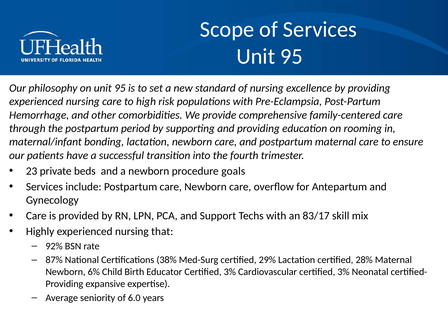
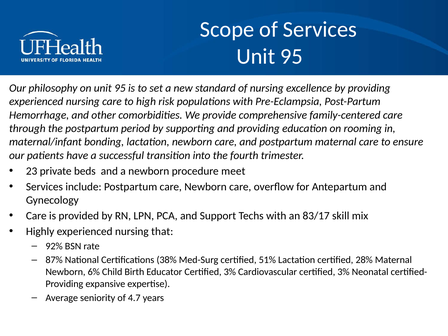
goals: goals -> meet (233, 171)
29%: 29% -> 51% (267, 260)
6.0: 6.0 -> 4.7 (134, 298)
